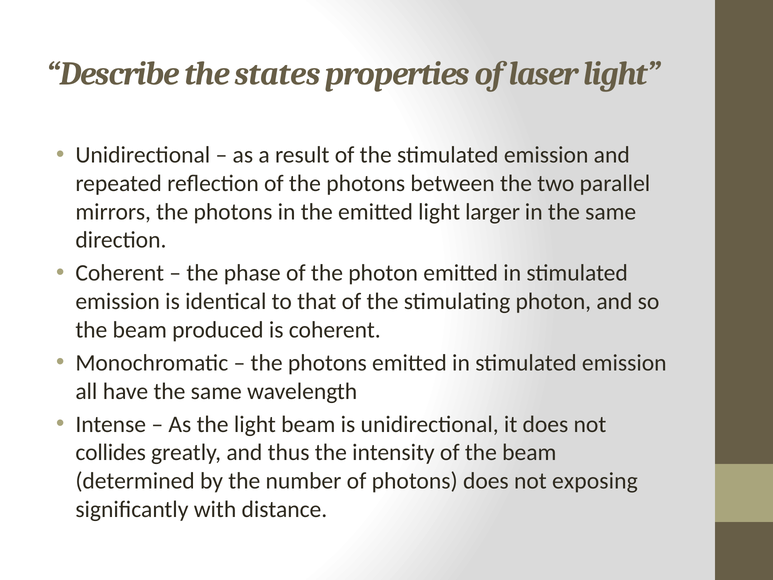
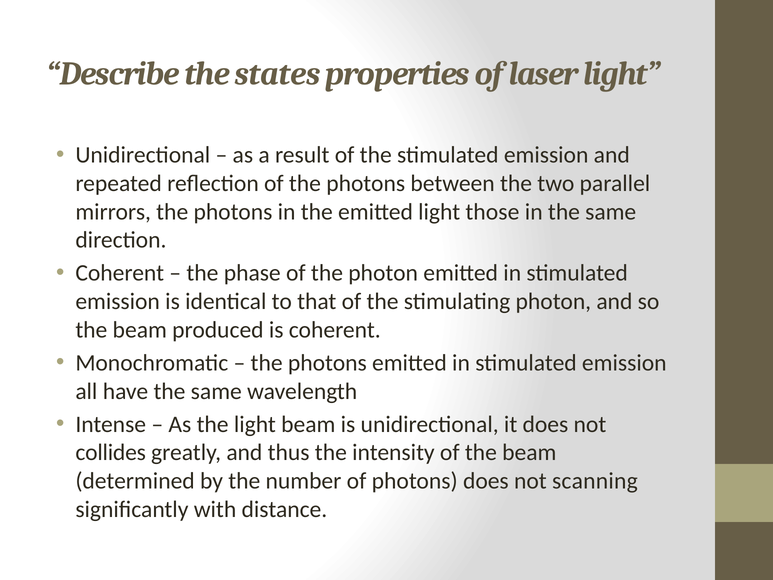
larger: larger -> those (492, 212)
exposing: exposing -> scanning (595, 481)
